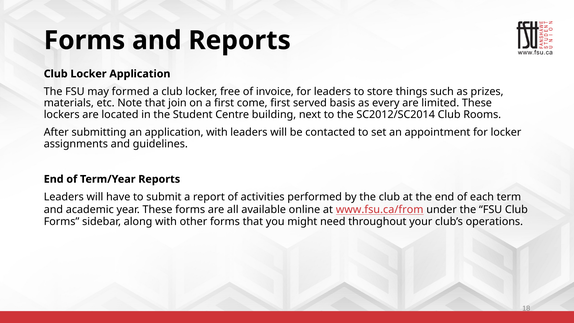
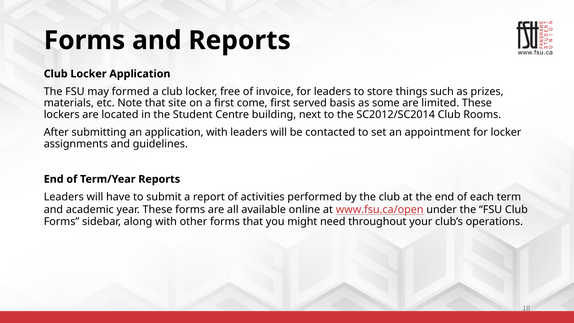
join: join -> site (177, 103)
every: every -> some (386, 103)
www.fsu.ca/from: www.fsu.ca/from -> www.fsu.ca/open (380, 210)
